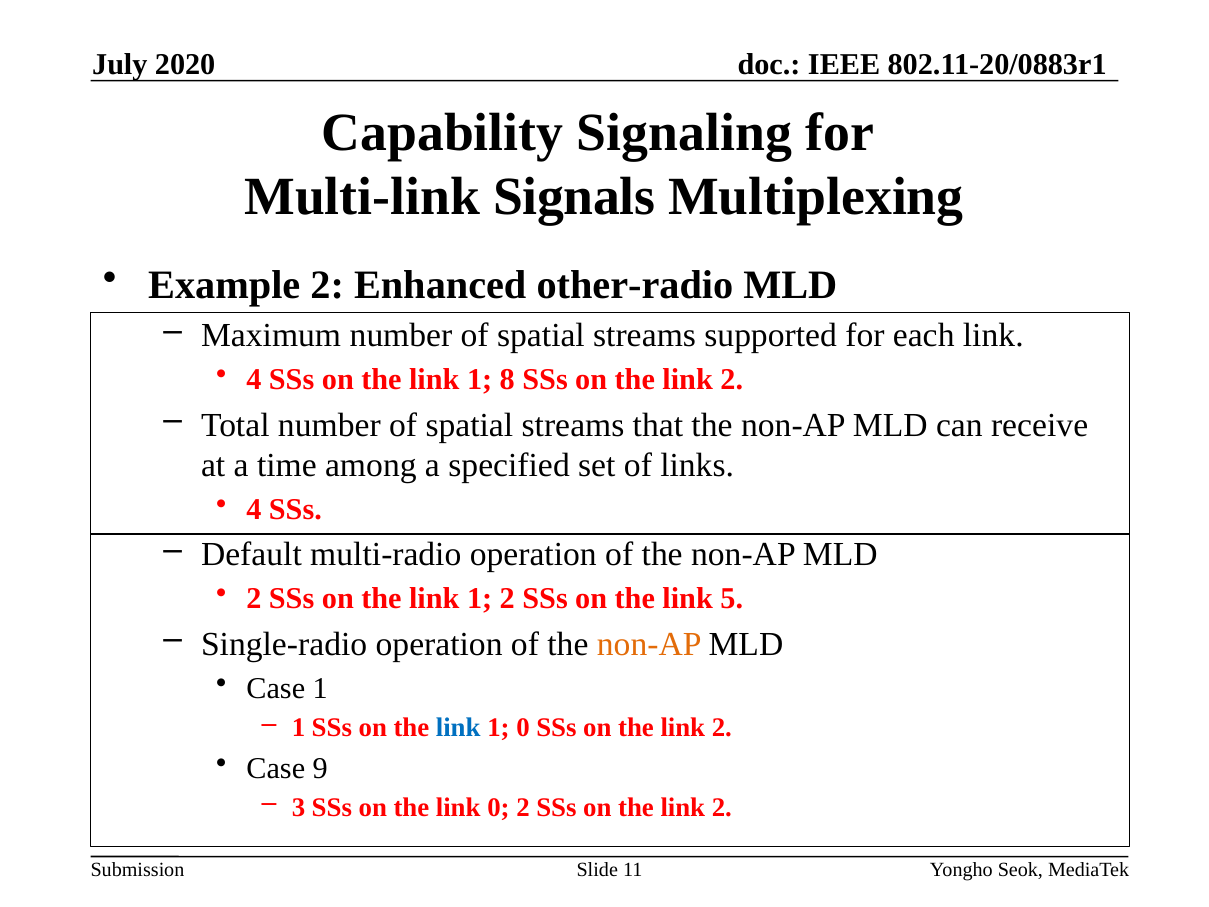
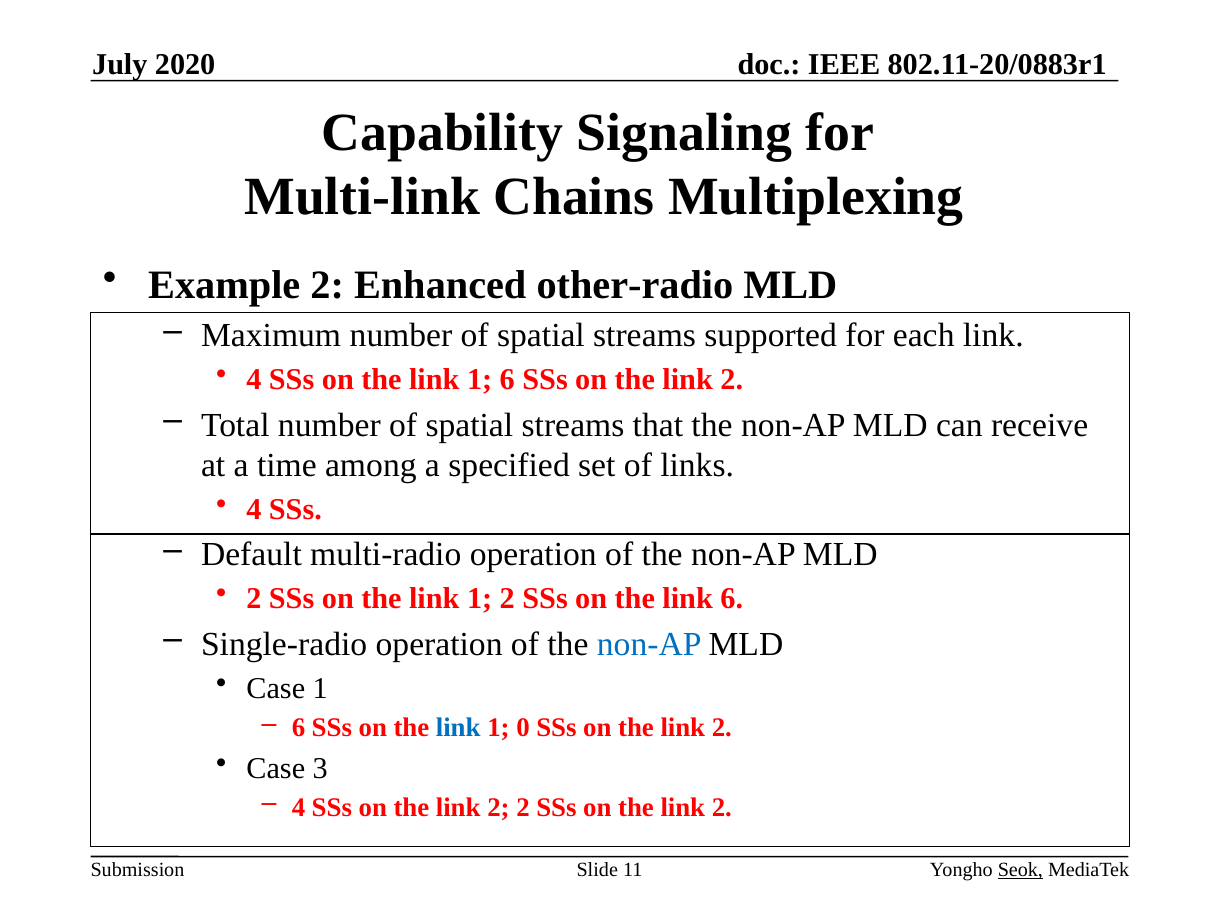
Signals: Signals -> Chains (574, 197)
1 8: 8 -> 6 (507, 380)
link 5: 5 -> 6 (732, 599)
non-AP colour: orange -> blue (649, 644)
1: 1 -> 6 (298, 727)
9: 9 -> 3 (320, 768)
3: 3 -> 4 (298, 807)
0: 0 -> 2 (499, 807)
Seok underline: none -> present (1020, 870)
